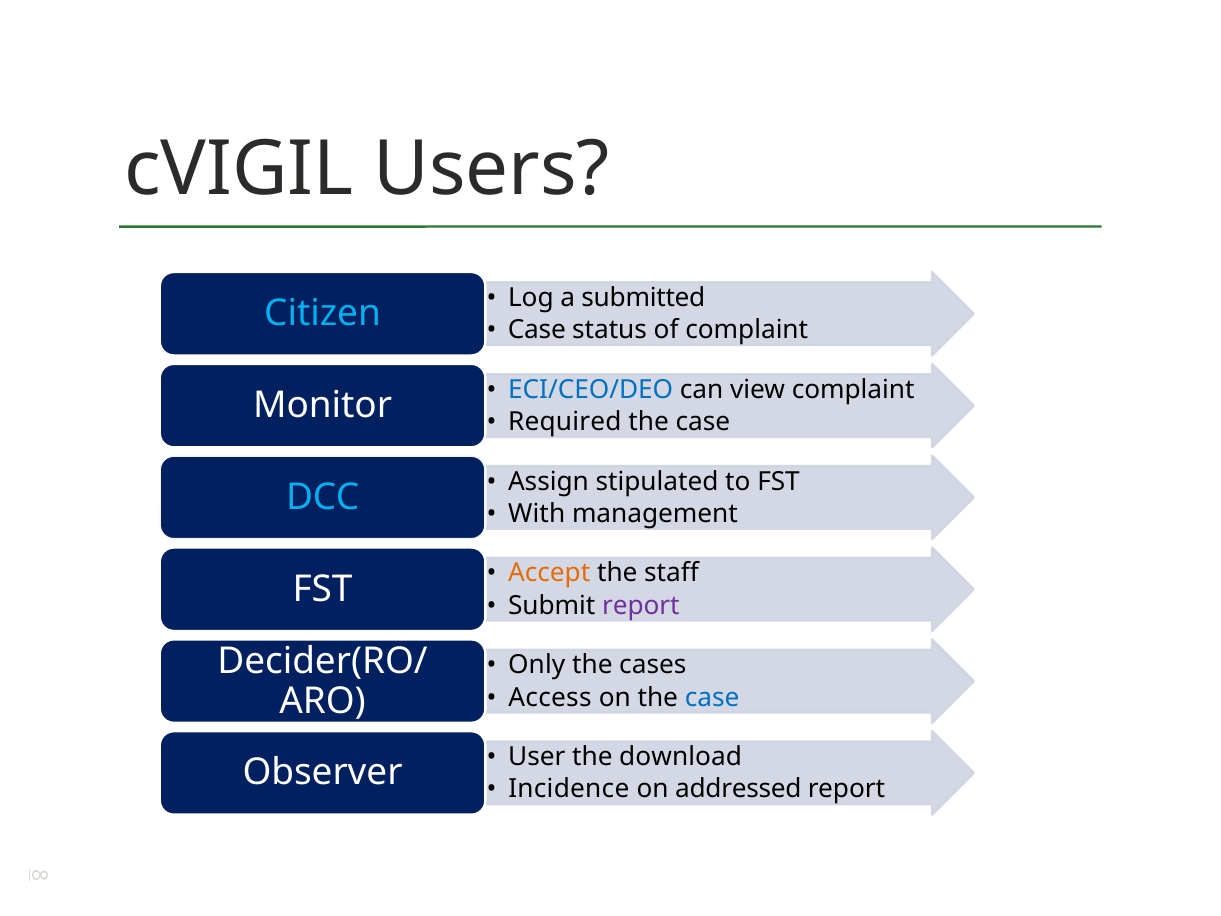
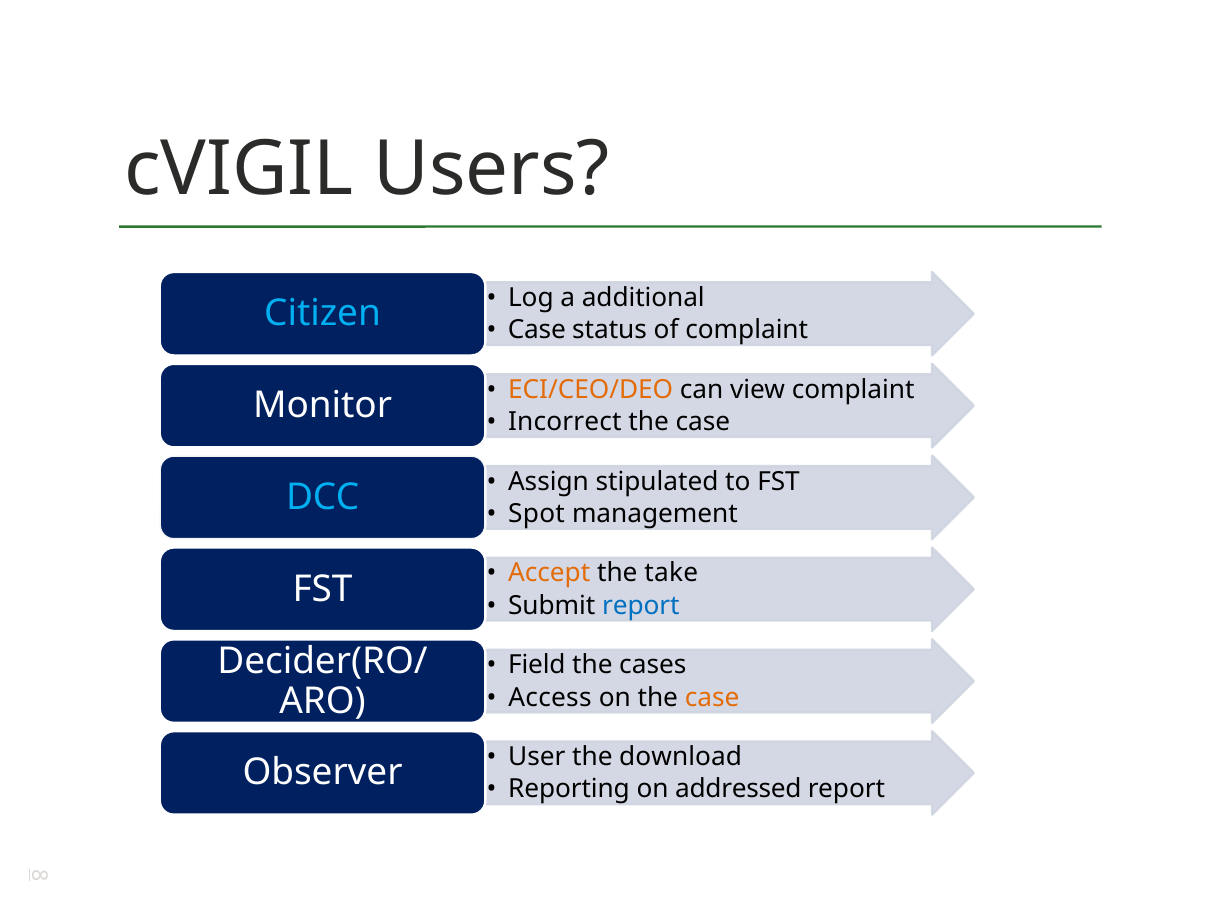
submitted: submitted -> additional (643, 298)
ECI/CEO/DEO colour: blue -> orange (591, 389)
Required: Required -> Incorrect (565, 422)
With: With -> Spot (537, 514)
staff: staff -> take (671, 573)
report colour: purple -> blue (641, 605)
Only: Only -> Field (537, 665)
case colour: blue -> orange (712, 697)
Incidence: Incidence -> Reporting (569, 789)
